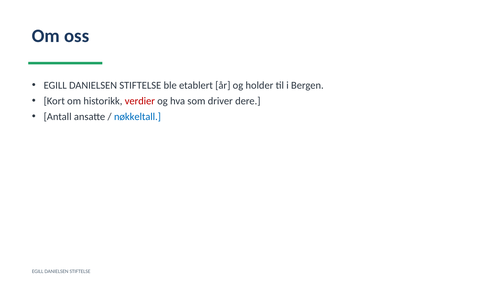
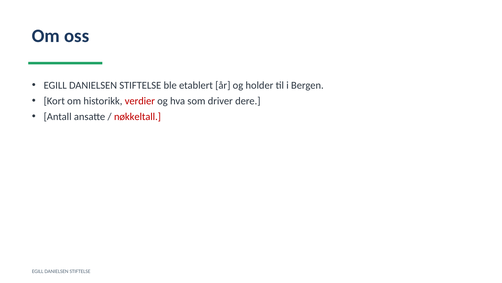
nøkkeltall colour: blue -> red (137, 116)
